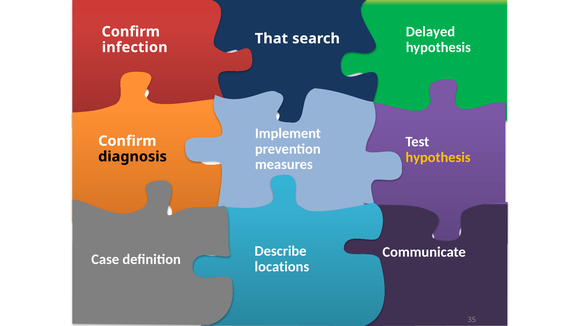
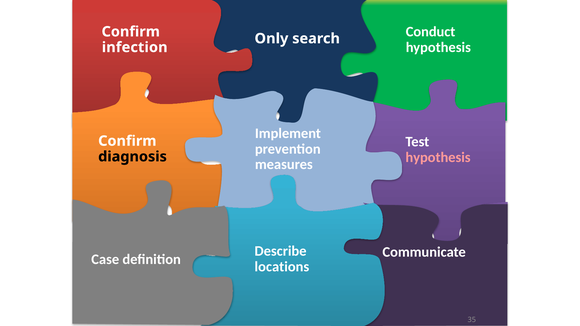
Delayed: Delayed -> Conduct (431, 32)
That: That -> Only (271, 39)
hypothesis colour: yellow -> pink (438, 157)
